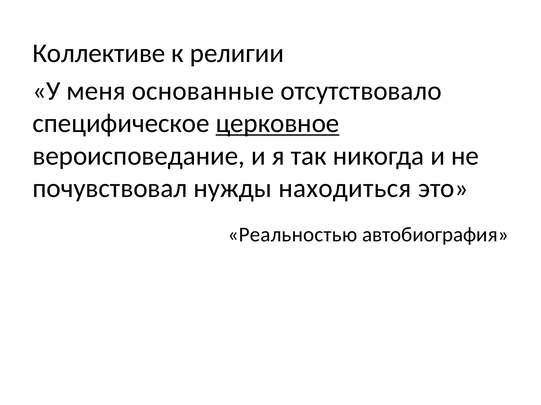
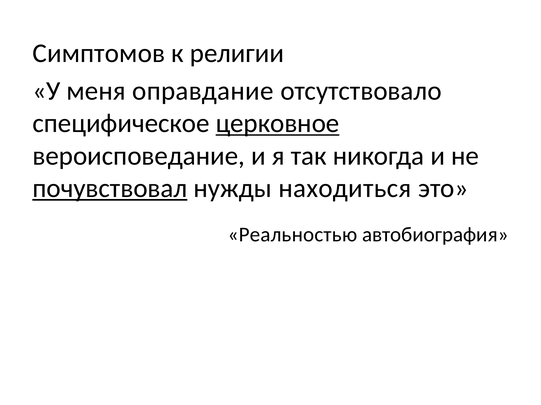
Коллективе: Коллективе -> Симптомов (99, 53)
основанные: основанные -> оправдание (203, 91)
почувствовал underline: none -> present (110, 189)
